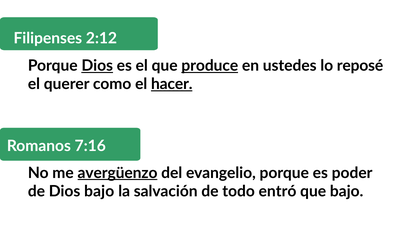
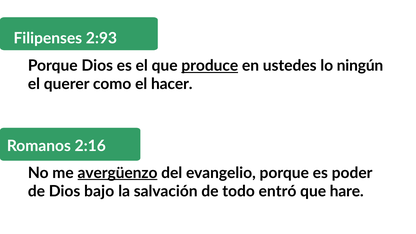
2:12: 2:12 -> 2:93 (101, 38)
Dios underline: present -> none (97, 66)
reposé: reposé -> ningún (360, 66)
hacer underline: present -> none (172, 84)
7:16: 7:16 -> 2:16 (90, 146)
que bajo: bajo -> hare (347, 191)
